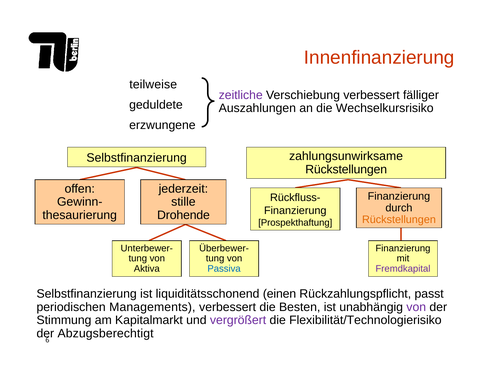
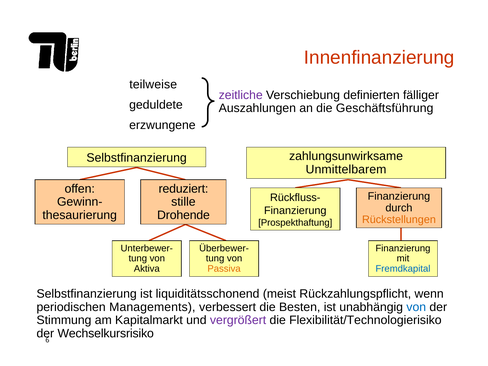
Verschiebung verbessert: verbessert -> definierten (372, 95)
Wechselkursrisiko: Wechselkursrisiko -> Geschäftsführung (385, 108)
Rückstellungen: Rückstellungen -> Unmittelbarem (346, 169)
jederzeit: jederzeit -> reduziert (183, 189)
Passiva colour: blue -> orange (224, 269)
Fremdkapital colour: purple -> blue (403, 269)
einen: einen -> meist (279, 294)
passt: passt -> wenn (429, 294)
von colour: purple -> blue (416, 307)
Abzugsberechtigt: Abzugsberechtigt -> Wechselkursrisiko (106, 333)
